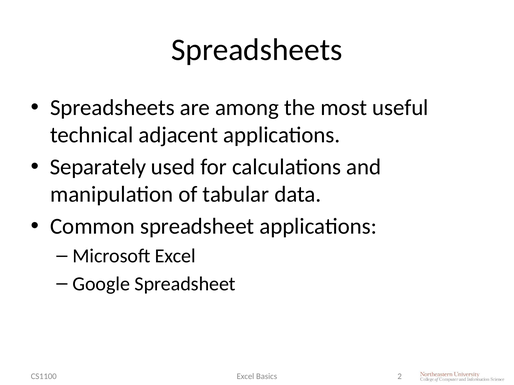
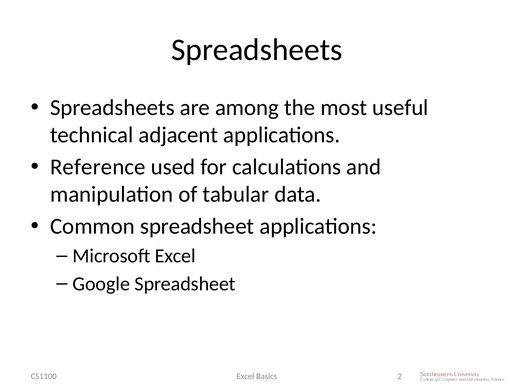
Separately: Separately -> Reference (98, 167)
